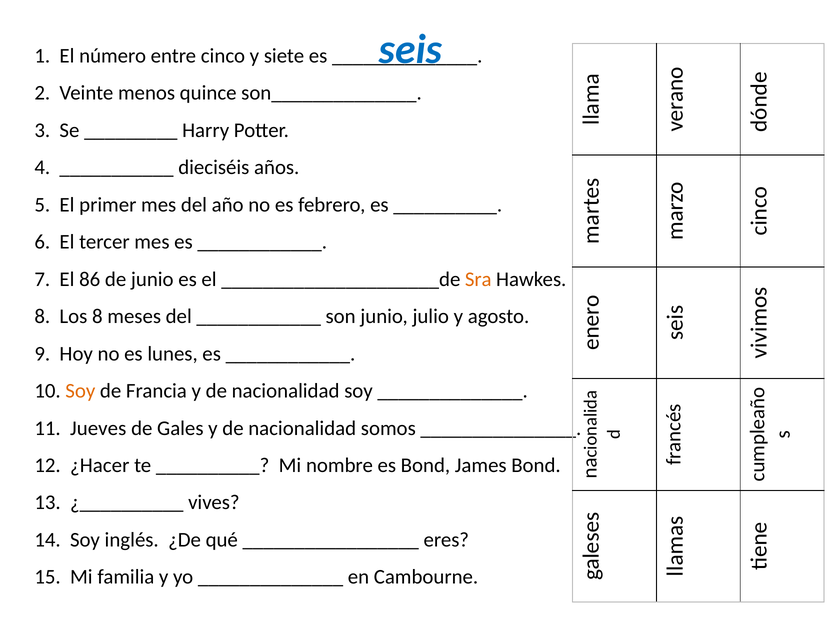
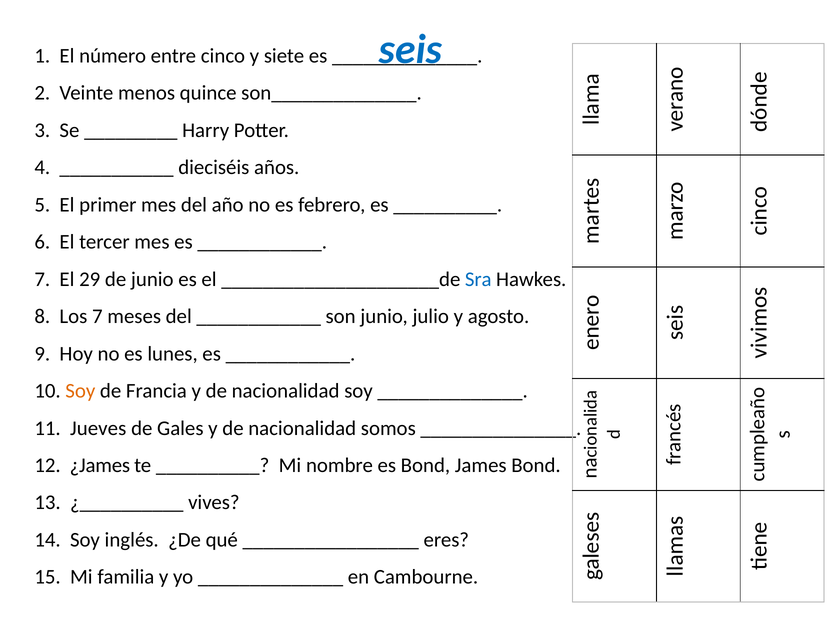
86: 86 -> 29 (90, 279)
Sra colour: orange -> blue (478, 279)
Los 8: 8 -> 7 (97, 316)
¿Hacer: ¿Hacer -> ¿James (100, 465)
